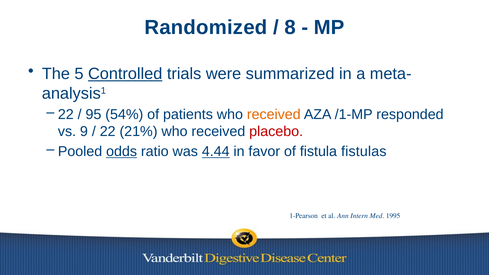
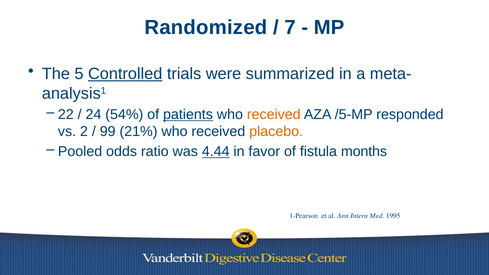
8: 8 -> 7 (290, 27)
95: 95 -> 24 (93, 114)
patients underline: none -> present (188, 114)
/1-MP: /1-MP -> /5-MP (354, 114)
9: 9 -> 2 (84, 132)
22: 22 -> 99 (108, 132)
placebo colour: red -> orange (276, 132)
odds underline: present -> none (122, 152)
fistulas: fistulas -> months (364, 152)
